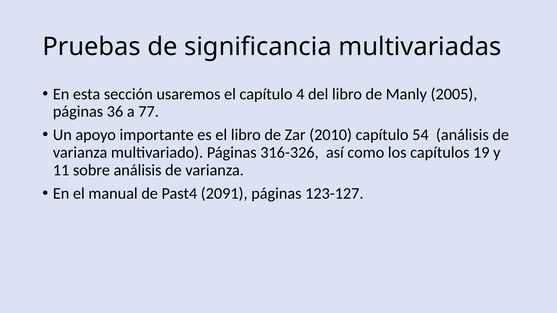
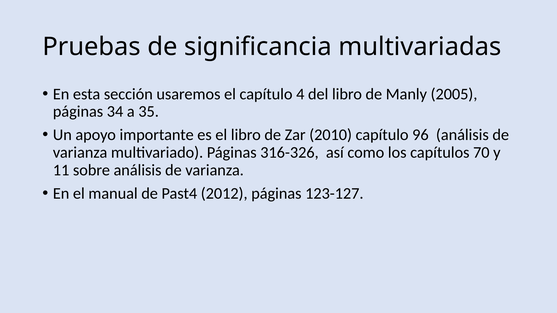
36: 36 -> 34 (115, 112)
77: 77 -> 35 (149, 112)
54: 54 -> 96 (420, 135)
19: 19 -> 70 (481, 153)
2091: 2091 -> 2012 (224, 194)
